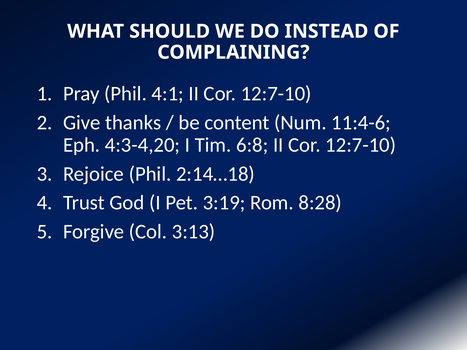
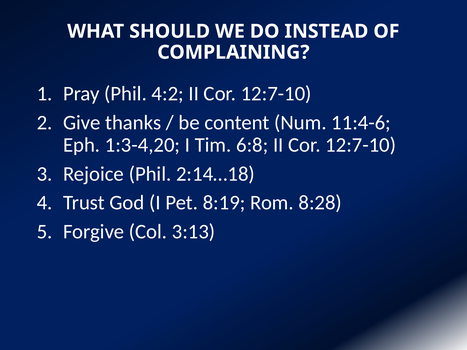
4:1: 4:1 -> 4:2 (168, 94)
4:3-4,20: 4:3-4,20 -> 1:3-4,20 (143, 145)
3:19: 3:19 -> 8:19 (224, 203)
